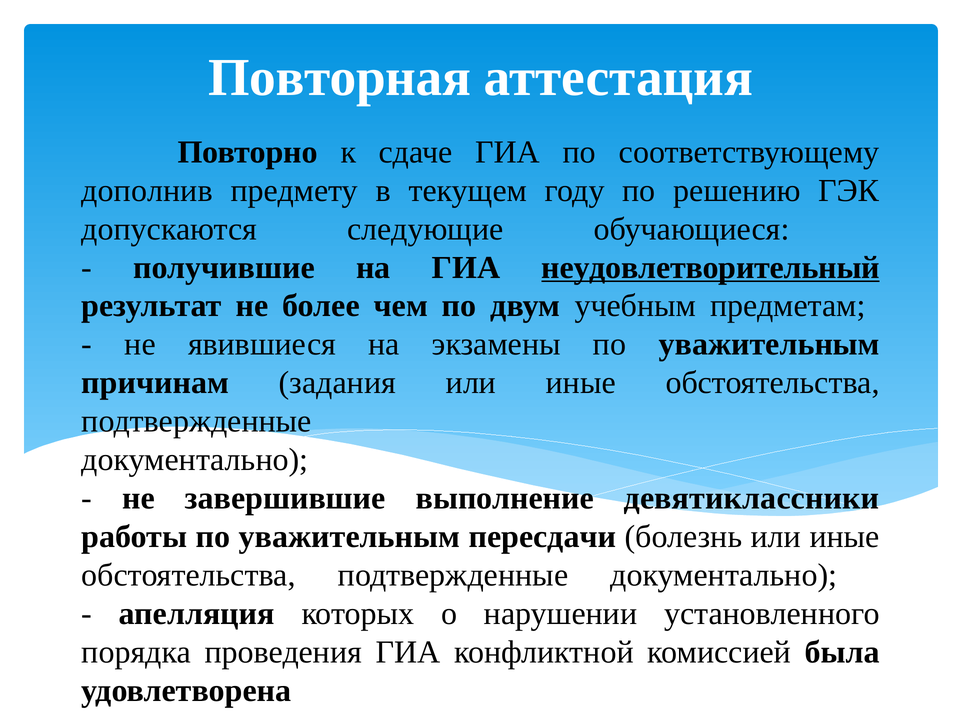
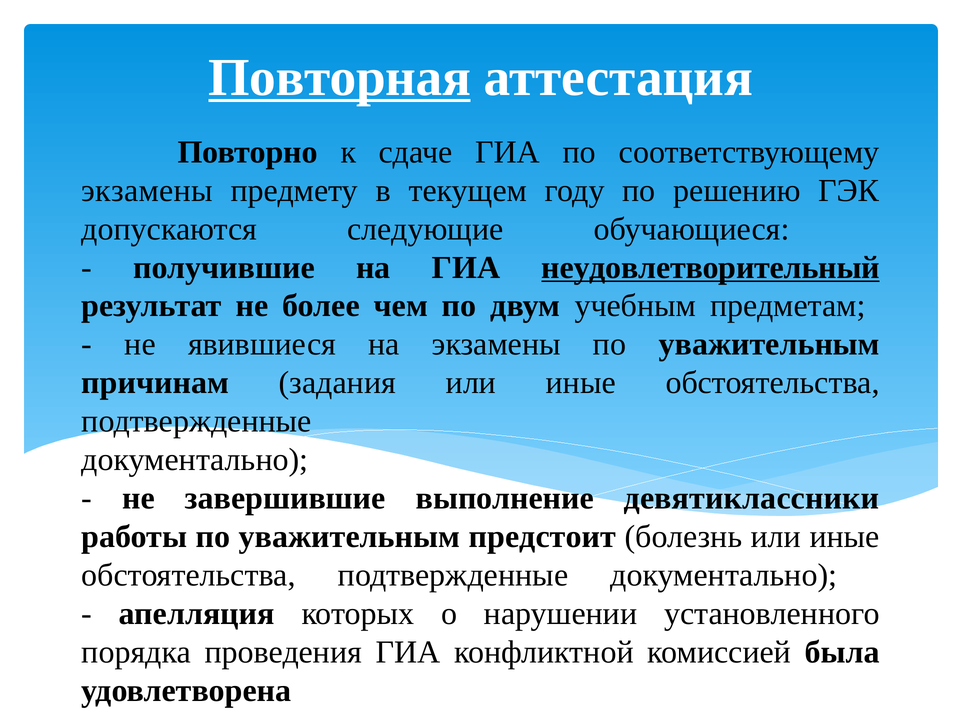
Повторная underline: none -> present (340, 77)
дополнив: дополнив -> экзамены (147, 190)
пересдачи: пересдачи -> предстоит (542, 536)
